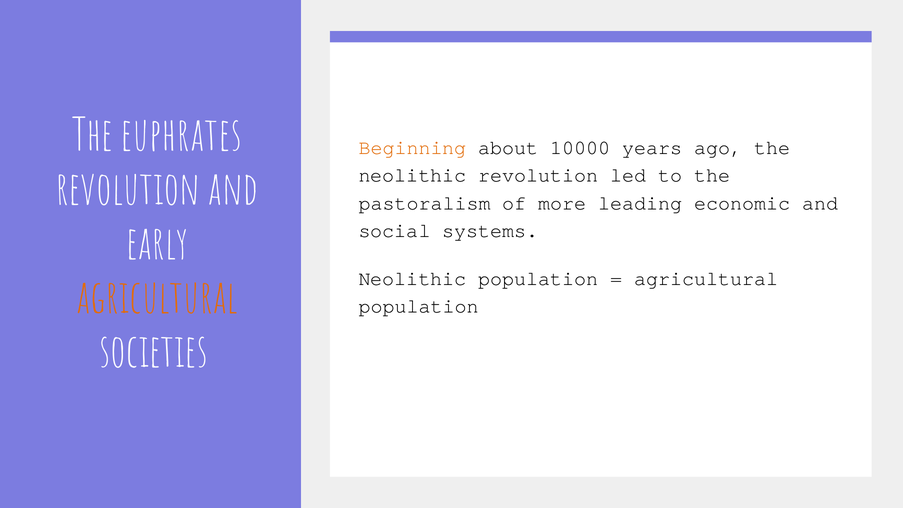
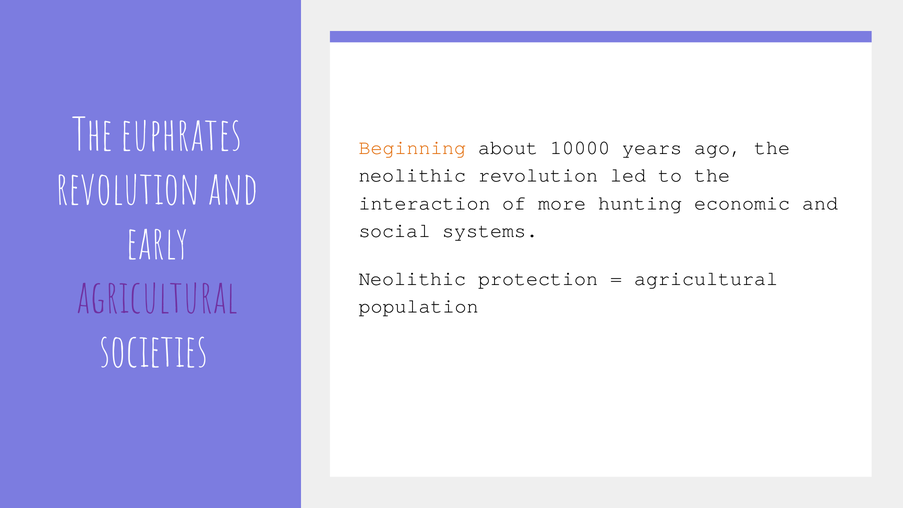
pastoralism: pastoralism -> interaction (425, 203)
leading: leading -> hunting (640, 203)
Neolithic population: population -> protection (539, 278)
agricultural colour: orange -> purple (157, 298)
